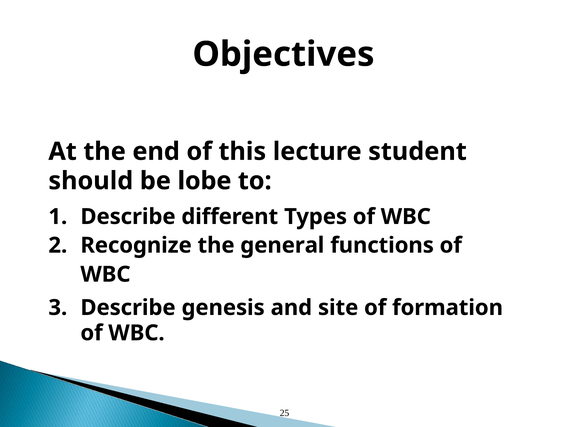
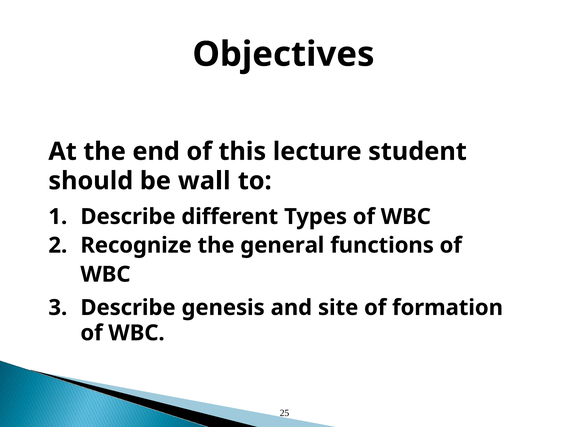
lobe: lobe -> wall (204, 181)
